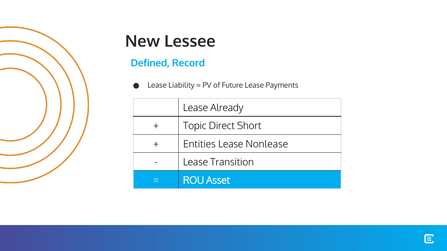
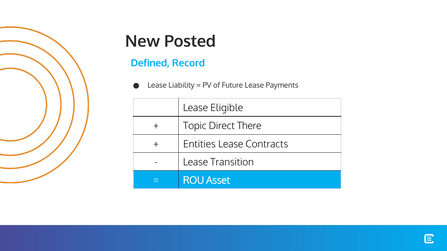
Lessee: Lessee -> Posted (190, 42)
Already: Already -> Eligible (227, 108)
Short: Short -> There (249, 126)
Nonlease: Nonlease -> Contracts (267, 144)
